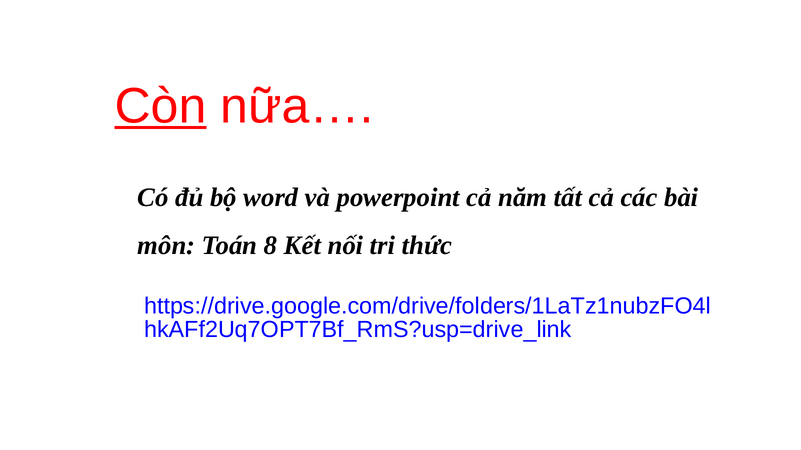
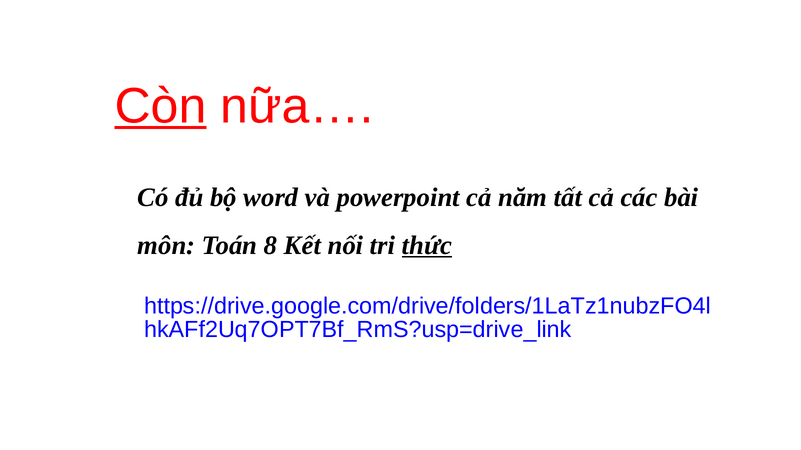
thức underline: none -> present (427, 246)
